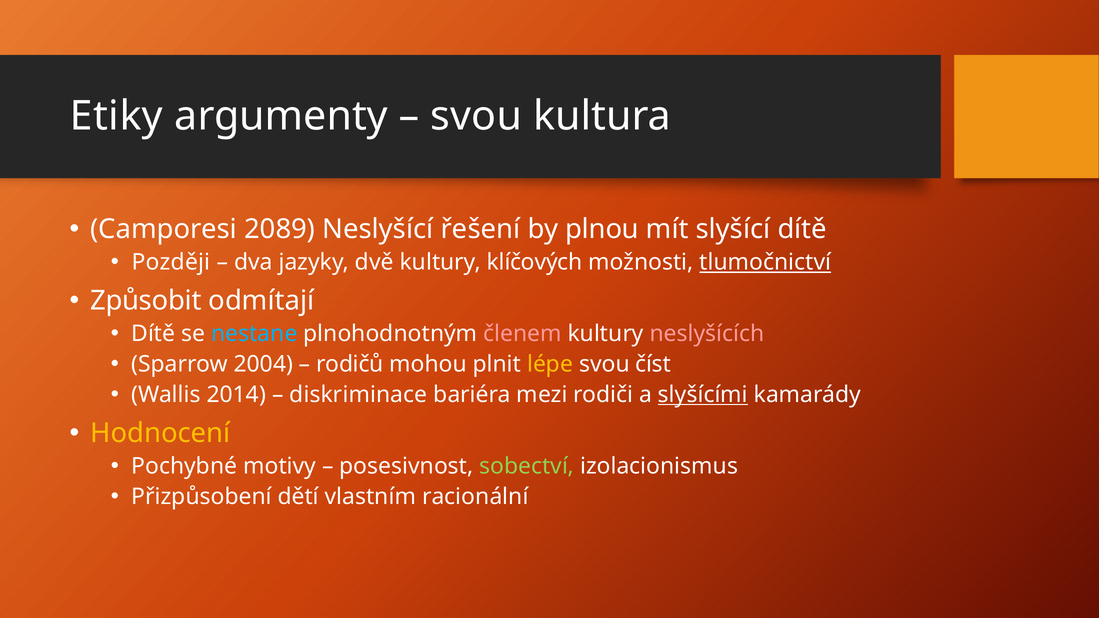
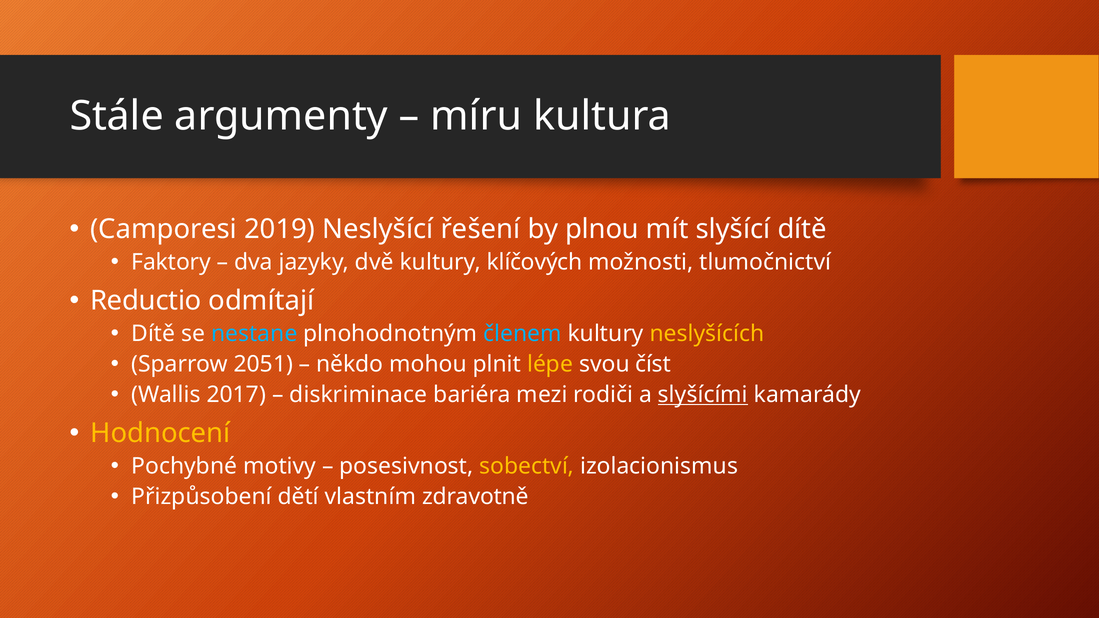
Etiky: Etiky -> Stále (117, 116)
svou: svou -> míru (476, 116)
2089: 2089 -> 2019 (280, 229)
Později: Později -> Faktory (171, 262)
tlumočnictví underline: present -> none (765, 262)
Způsobit: Způsobit -> Reductio (146, 301)
členem colour: pink -> light blue (522, 334)
neslyšících colour: pink -> yellow (707, 334)
2004: 2004 -> 2051 (263, 364)
rodičů: rodičů -> někdo (350, 364)
2014: 2014 -> 2017 (236, 395)
sobectví colour: light green -> yellow (527, 466)
racionální: racionální -> zdravotně (475, 497)
